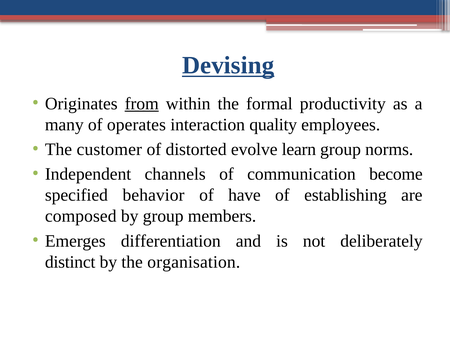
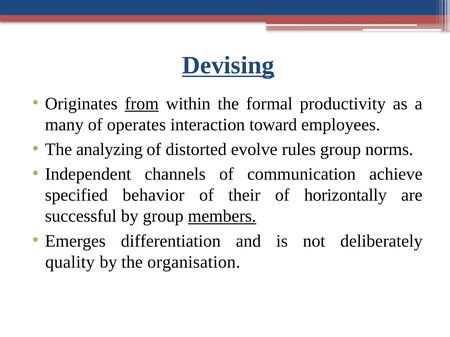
quality: quality -> toward (273, 125)
customer: customer -> analyzing (109, 150)
learn: learn -> rules (299, 150)
become: become -> achieve (396, 174)
have: have -> their (244, 196)
establishing: establishing -> horizontally (345, 196)
composed: composed -> successful (81, 217)
members underline: none -> present (222, 217)
distinct: distinct -> quality (70, 262)
